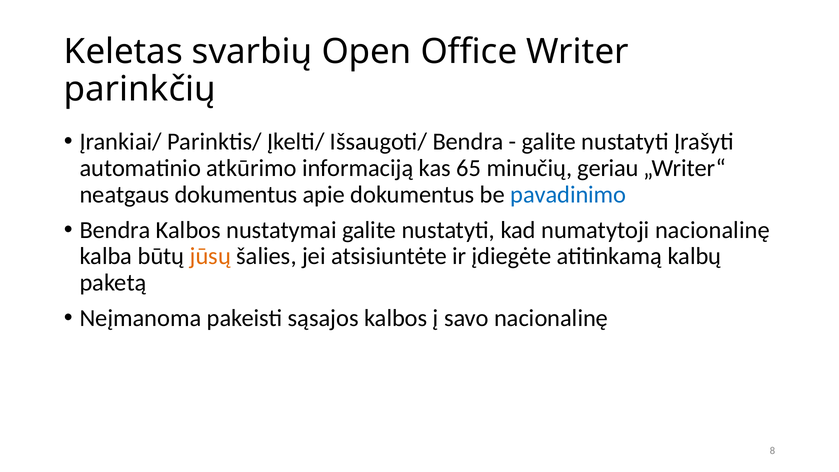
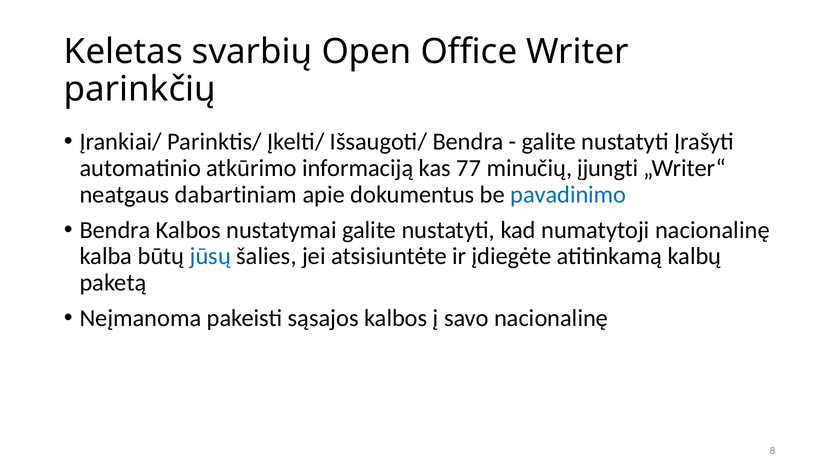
65: 65 -> 77 (469, 168)
geriau: geriau -> įjungti (608, 168)
neatgaus dokumentus: dokumentus -> dabartiniam (236, 195)
jūsų colour: orange -> blue (210, 256)
